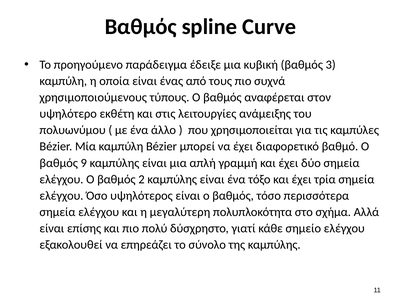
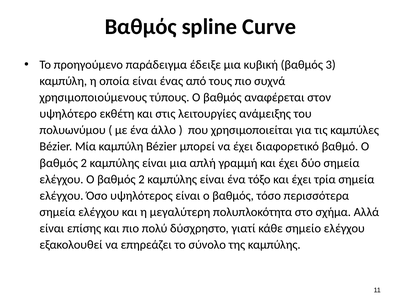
9: 9 -> 2 (84, 163)
